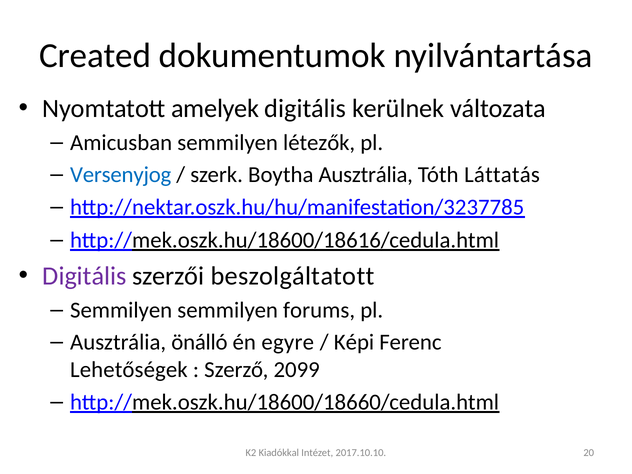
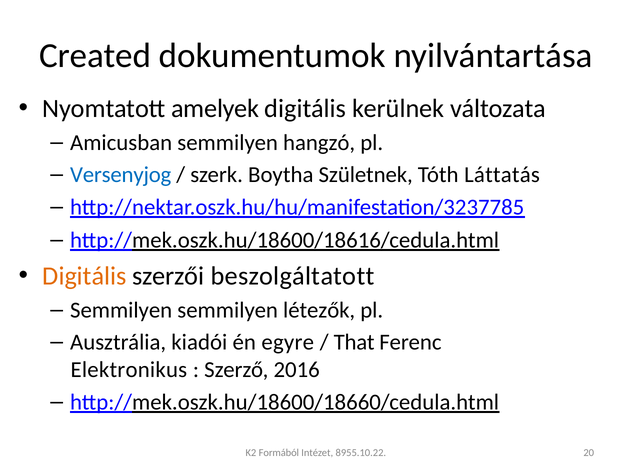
létezők: létezők -> hangzó (319, 143)
Boytha Ausztrália: Ausztrália -> Születnek (366, 175)
Digitális colour: purple -> orange (84, 276)
forums: forums -> létezők (319, 310)
önálló: önálló -> kiadói (199, 342)
Képi: Képi -> That (354, 342)
Lehetőségek: Lehetőségek -> Elektronikus (129, 370)
2099: 2099 -> 2016 (297, 370)
Kiadókkal: Kiadókkal -> Formából (279, 453)
2017.10.10: 2017.10.10 -> 8955.10.22 (361, 453)
